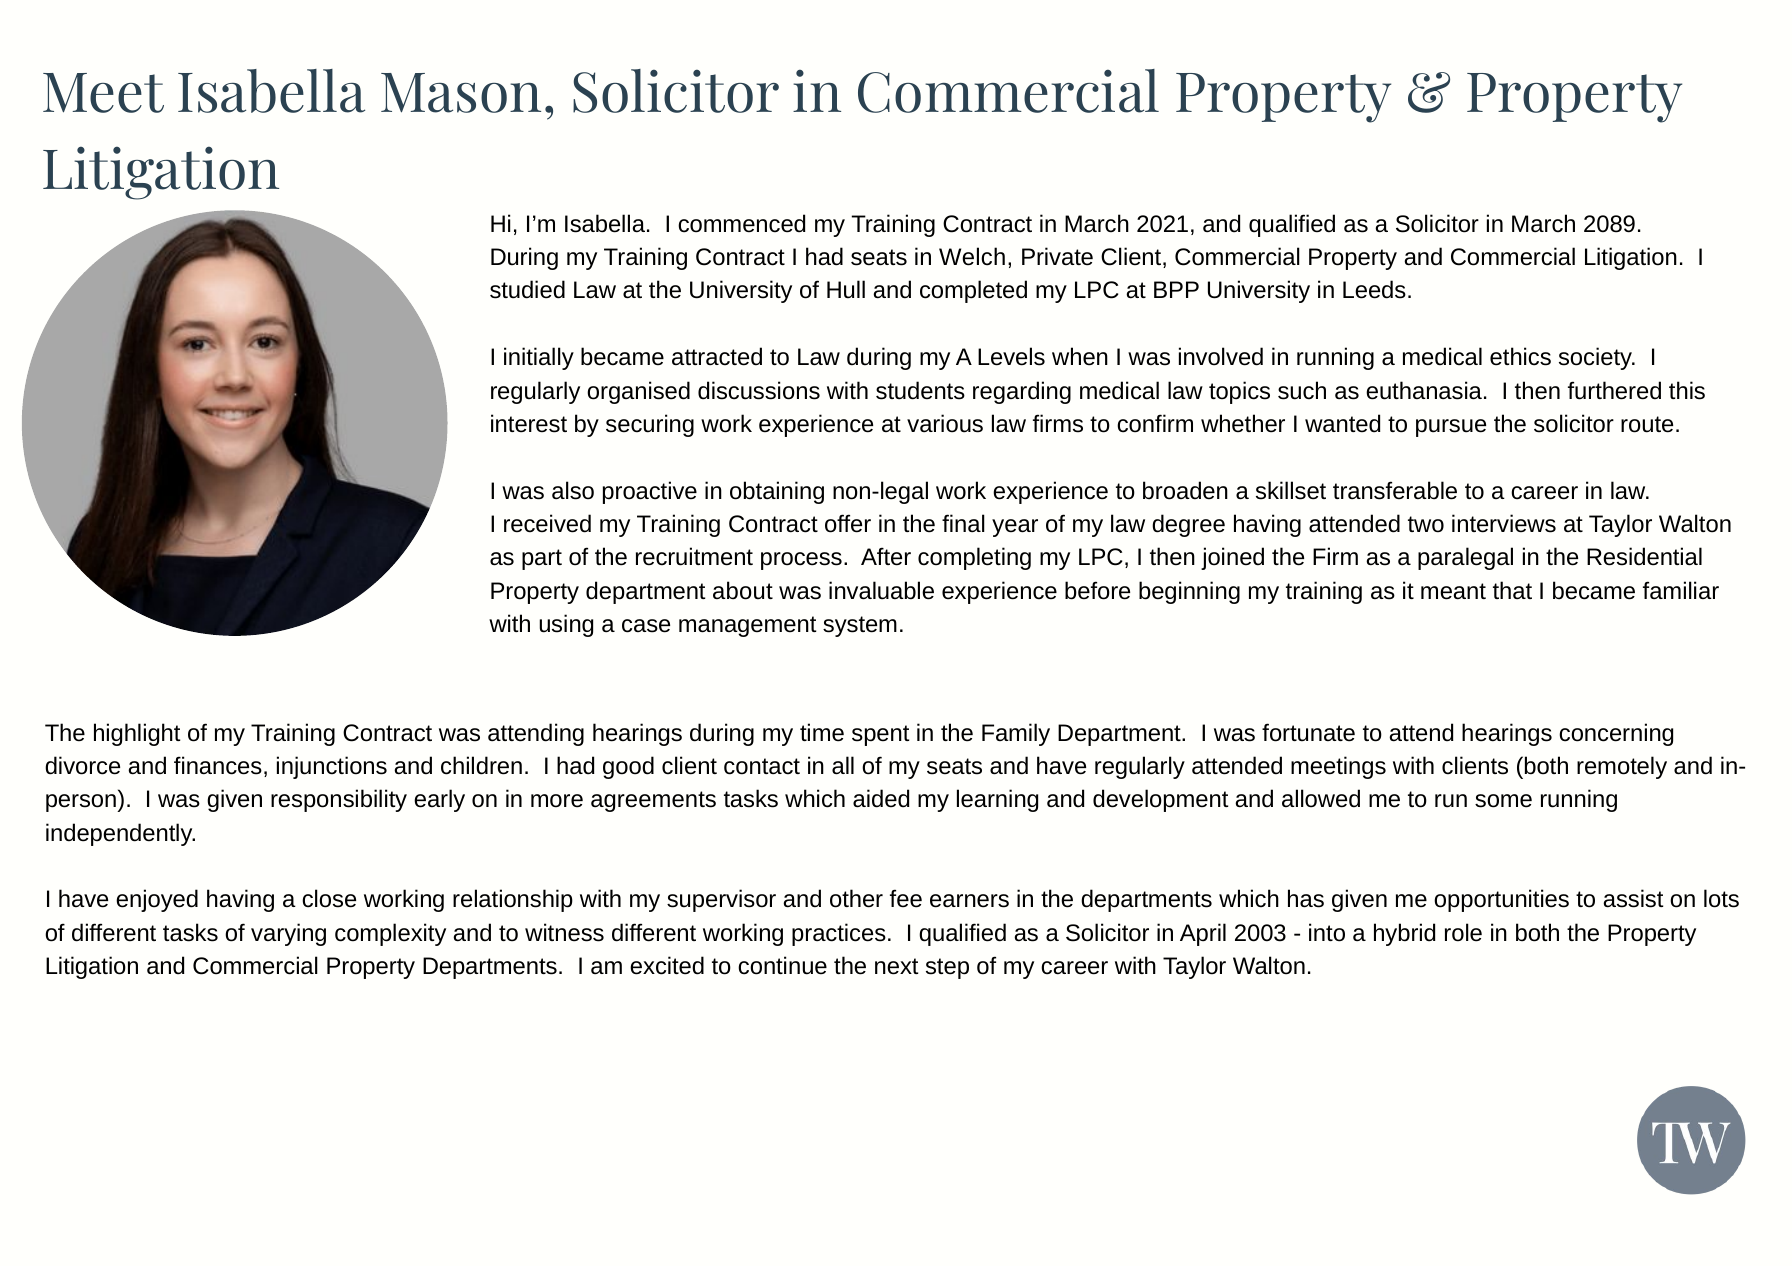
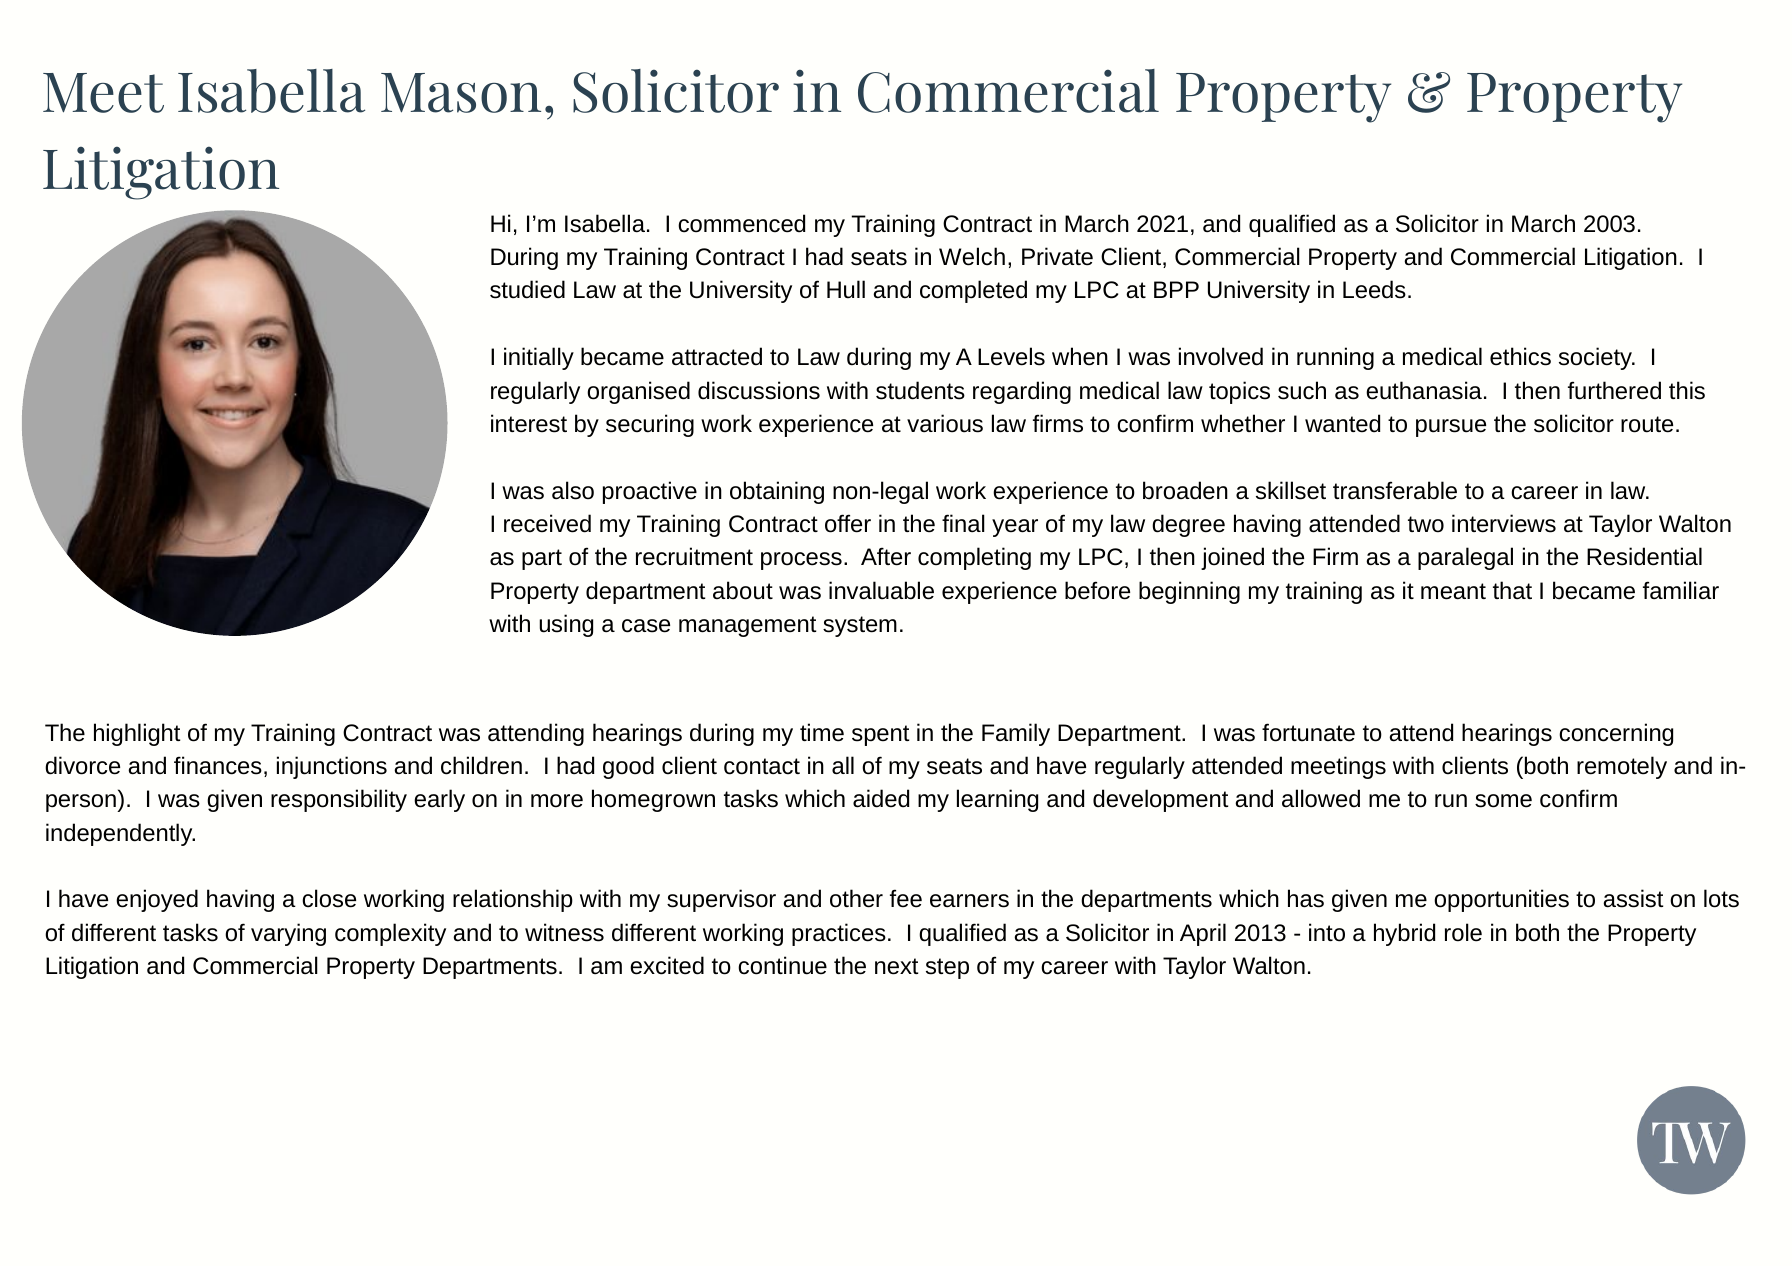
2089: 2089 -> 2003 (1613, 224)
agreements: agreements -> homegrown (654, 800)
some running: running -> confirm (1579, 800)
2003: 2003 -> 2013 (1260, 934)
